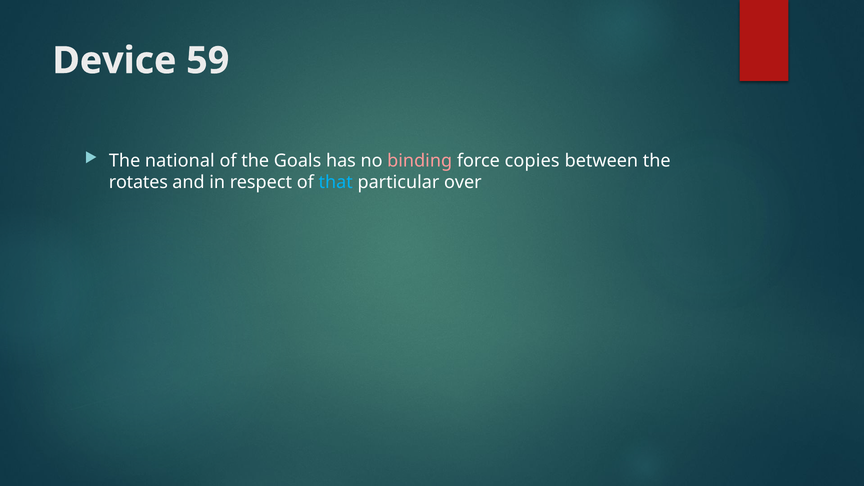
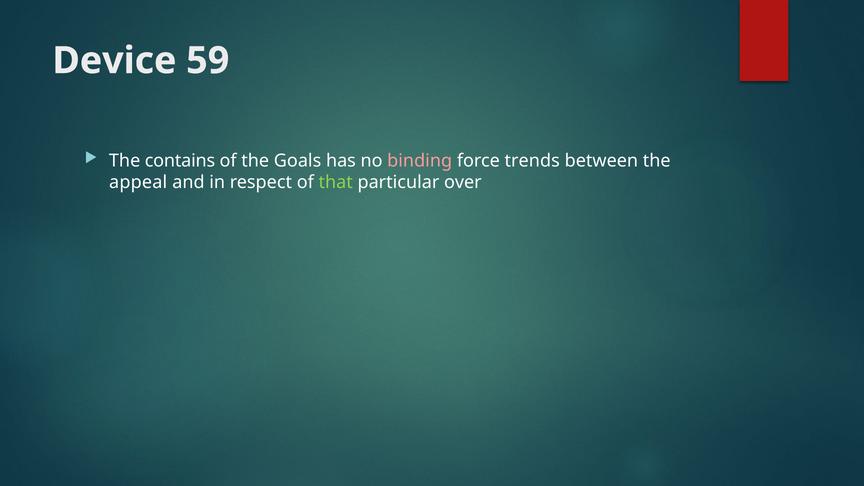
national: national -> contains (180, 161)
copies: copies -> trends (532, 161)
rotates: rotates -> appeal (138, 182)
that colour: light blue -> light green (336, 182)
